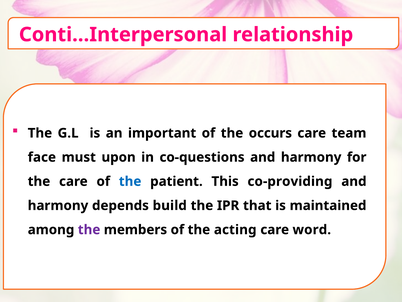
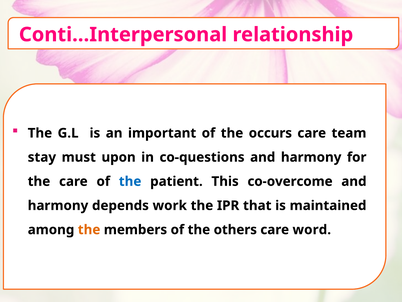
face: face -> stay (42, 157)
co-providing: co-providing -> co-overcome (290, 181)
build: build -> work (170, 205)
the colour: purple -> orange (89, 229)
acting: acting -> others (235, 229)
